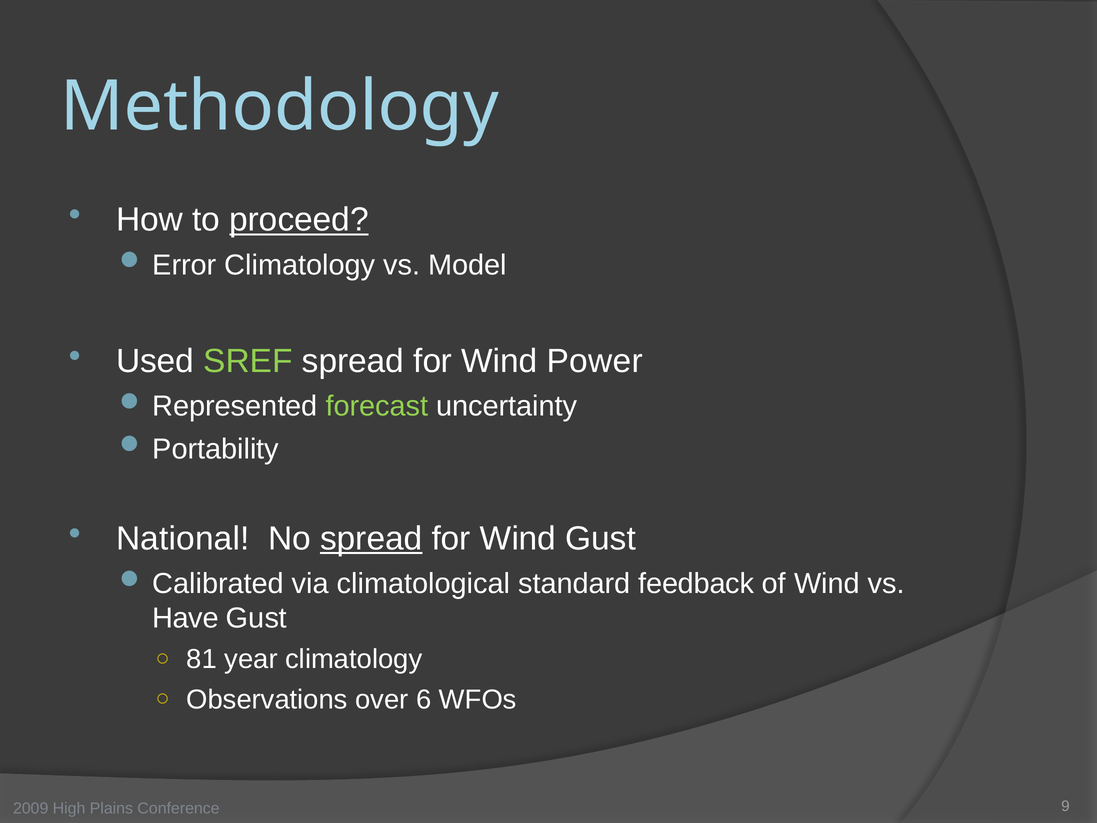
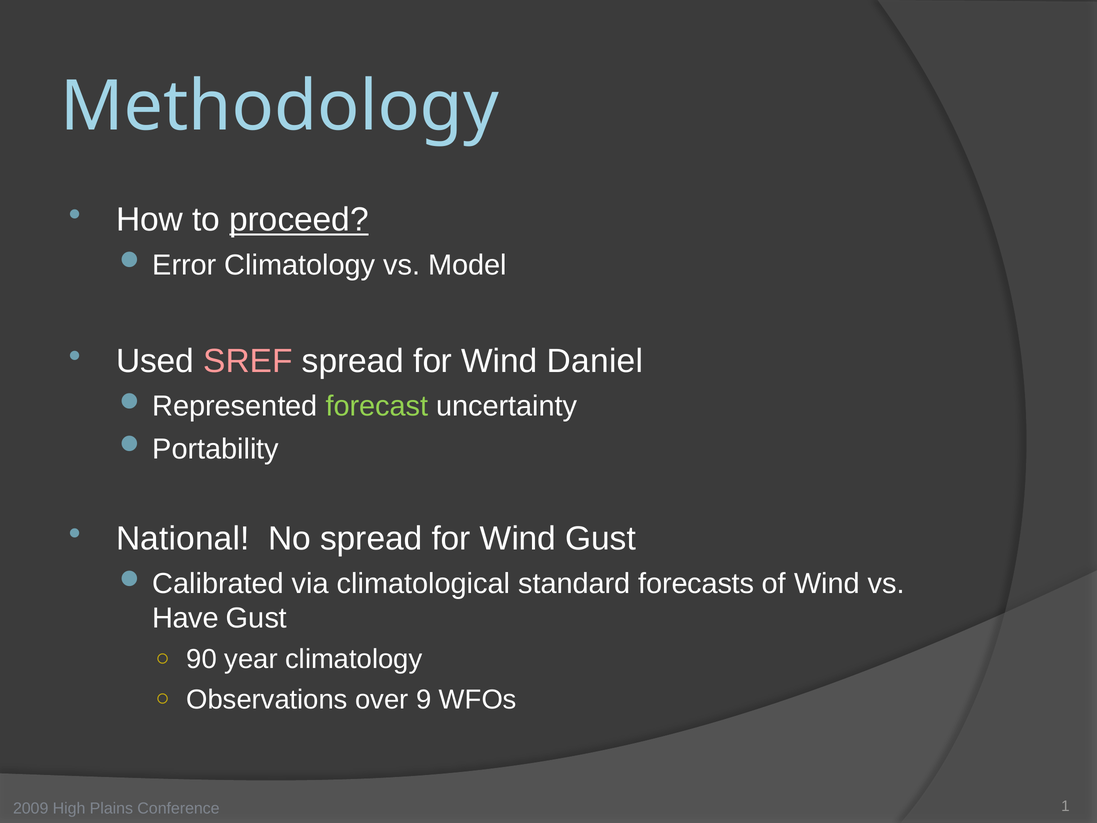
SREF colour: light green -> pink (248, 361)
Power: Power -> Daniel (595, 361)
spread underline: present -> none (371, 538)
feedback: feedback -> forecasts (696, 583)
81: 81 -> 90 (202, 659)
6: 6 -> 9 (424, 699)
9: 9 -> 1 (1065, 806)
